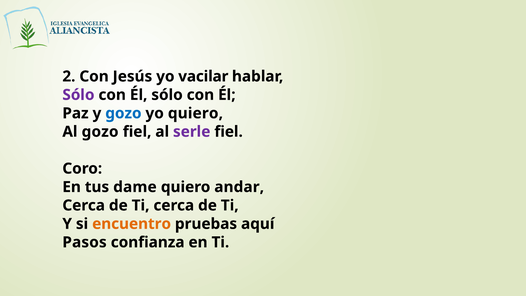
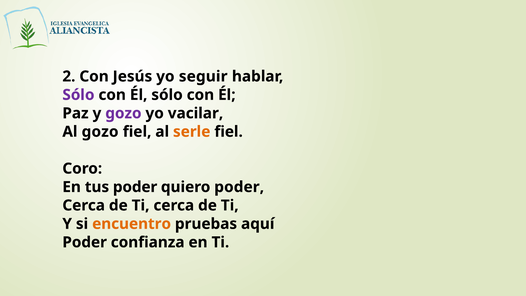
vacilar: vacilar -> seguir (203, 76)
gozo colour: blue -> purple (123, 113)
yo quiero: quiero -> vacilar (196, 113)
serle colour: purple -> orange (192, 132)
tus dame: dame -> poder (135, 187)
quiero andar: andar -> poder (239, 187)
Pasos: Pasos -> Poder (85, 242)
